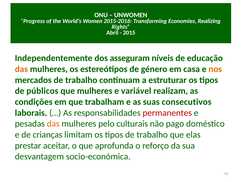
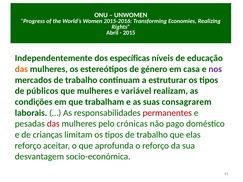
asseguram: asseguram -> específicas (130, 58)
nos colour: orange -> purple (215, 69)
consecutivos: consecutivos -> consagrarem (187, 102)
das colour: orange -> red (53, 124)
culturais: culturais -> crónicas (132, 124)
prestar: prestar -> reforço (28, 146)
